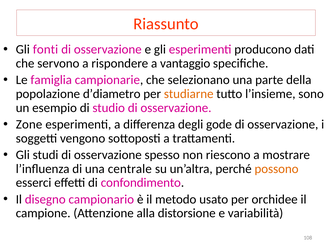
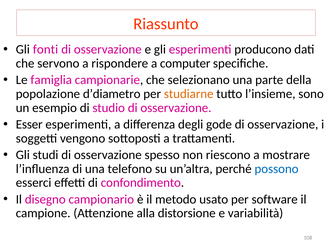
vantaggio: vantaggio -> computer (185, 63)
Zone: Zone -> Esser (29, 124)
centrale: centrale -> telefono (130, 169)
possono colour: orange -> blue (277, 169)
orchidee: orchidee -> software (275, 199)
